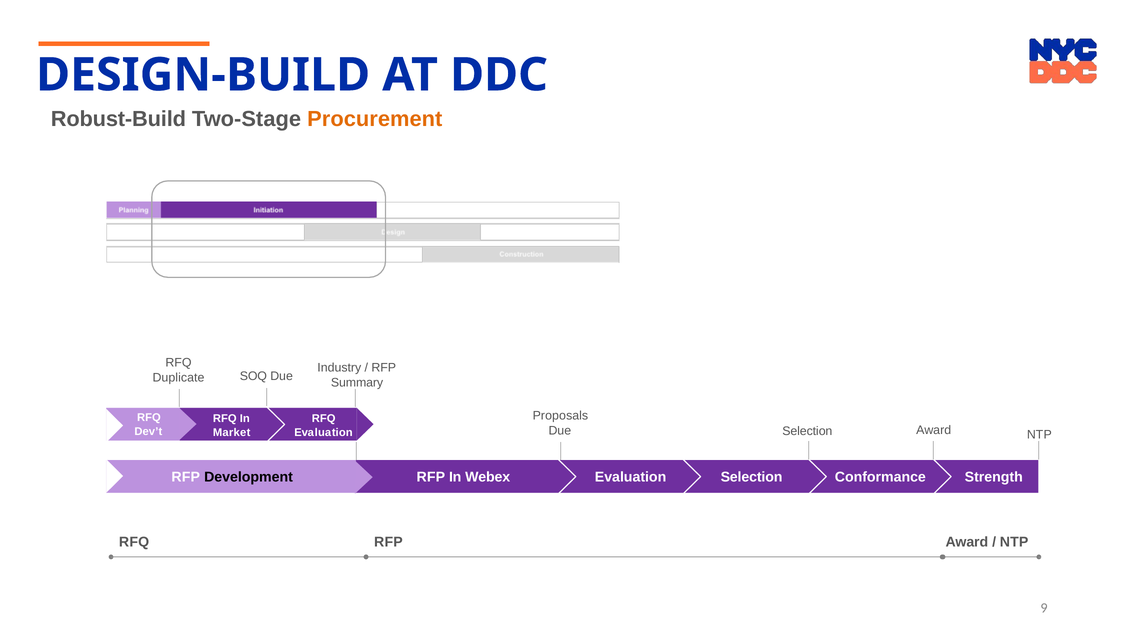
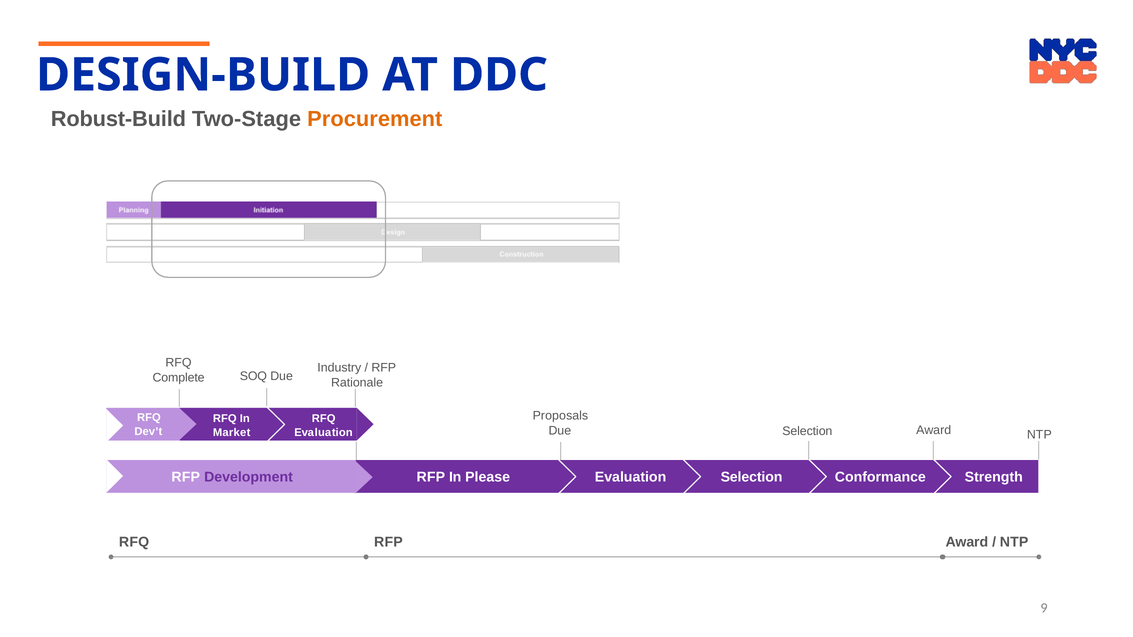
Duplicate: Duplicate -> Complete (179, 378)
Summary: Summary -> Rationale (357, 383)
Development colour: black -> purple (248, 477)
Webex: Webex -> Please (488, 477)
